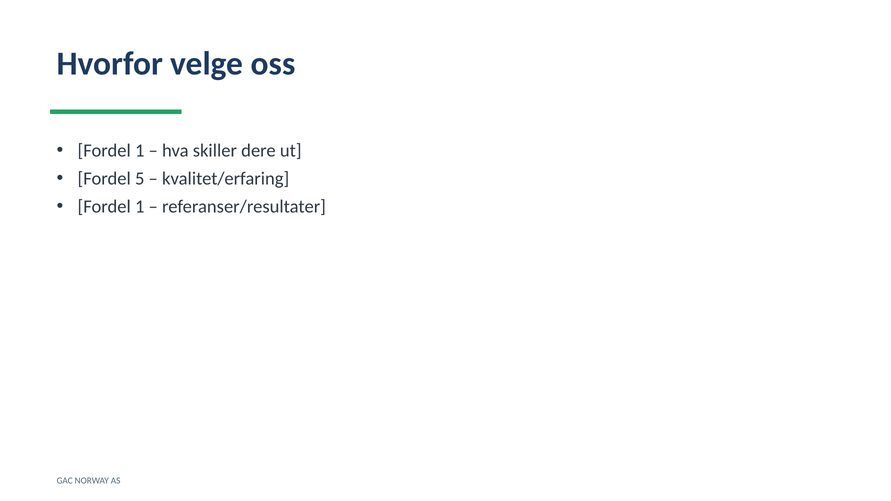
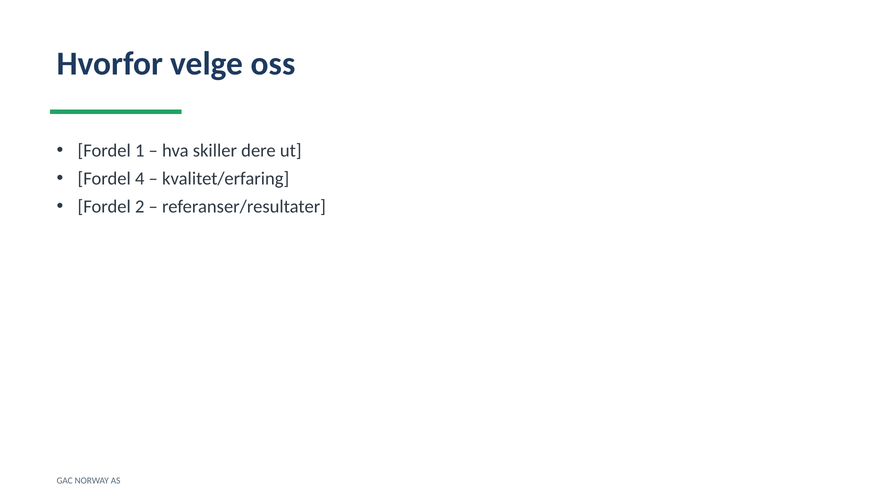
5: 5 -> 4 (140, 179)
1: 1 -> 2 (140, 207)
